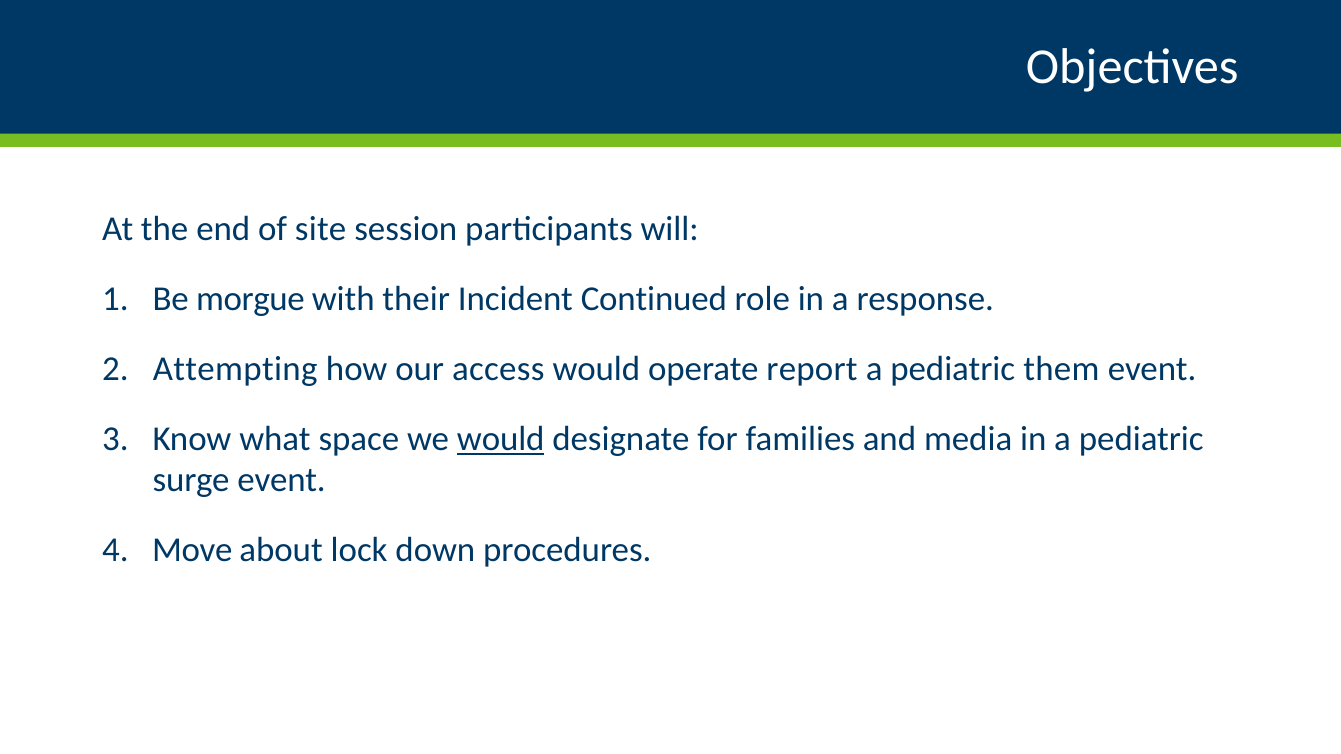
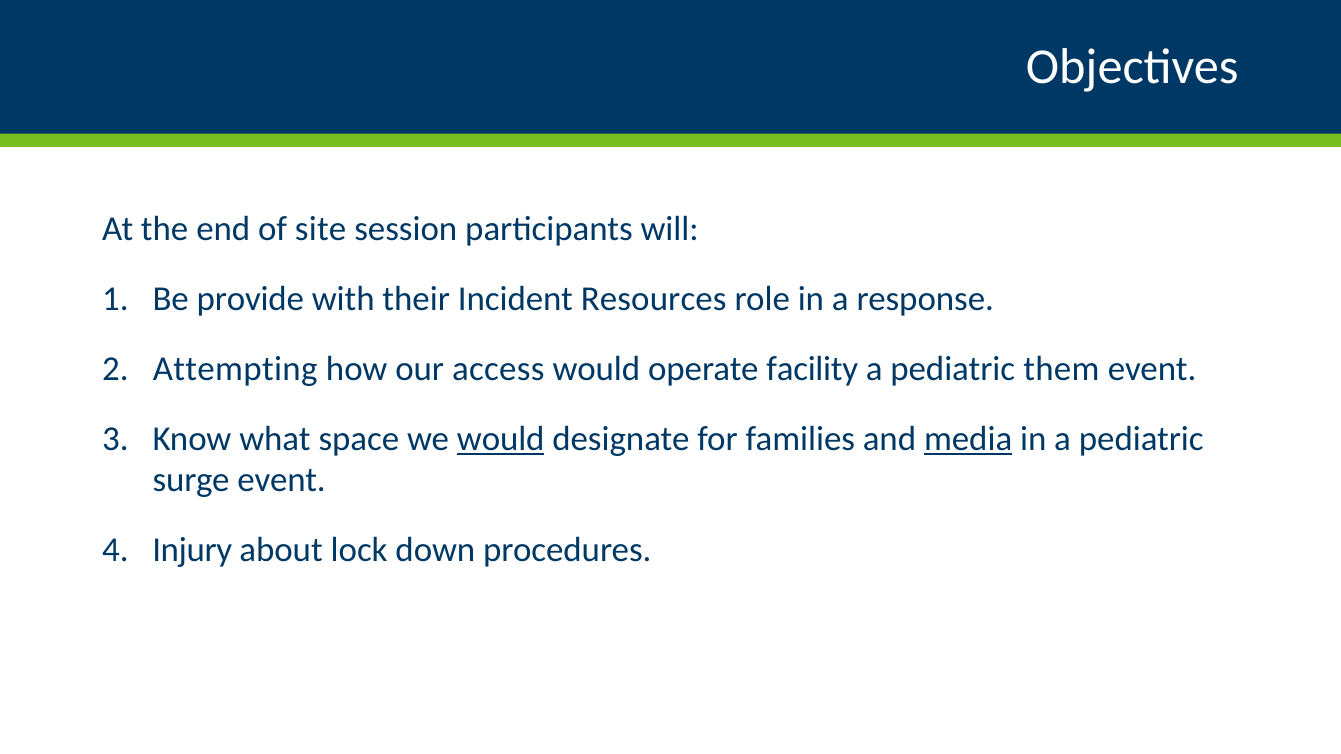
morgue: morgue -> provide (250, 299)
Continued: Continued -> Resources (654, 299)
report: report -> facility (812, 369)
media underline: none -> present (968, 439)
Move: Move -> Injury (192, 551)
